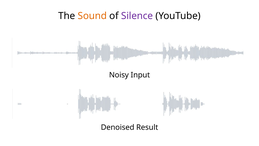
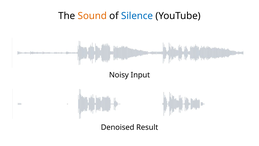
Silence colour: purple -> blue (137, 16)
